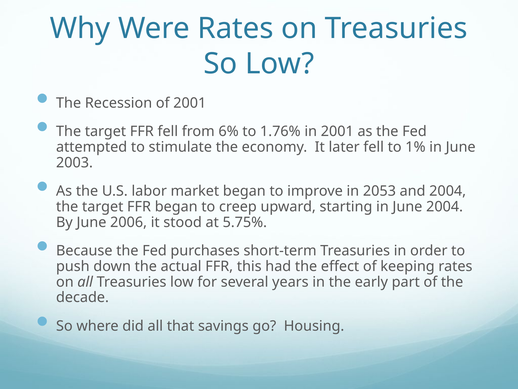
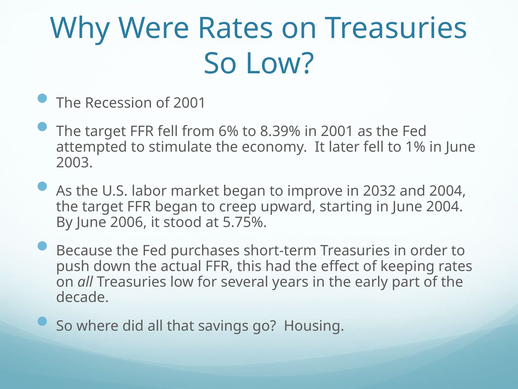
1.76%: 1.76% -> 8.39% (280, 131)
2053: 2053 -> 2032 (379, 191)
